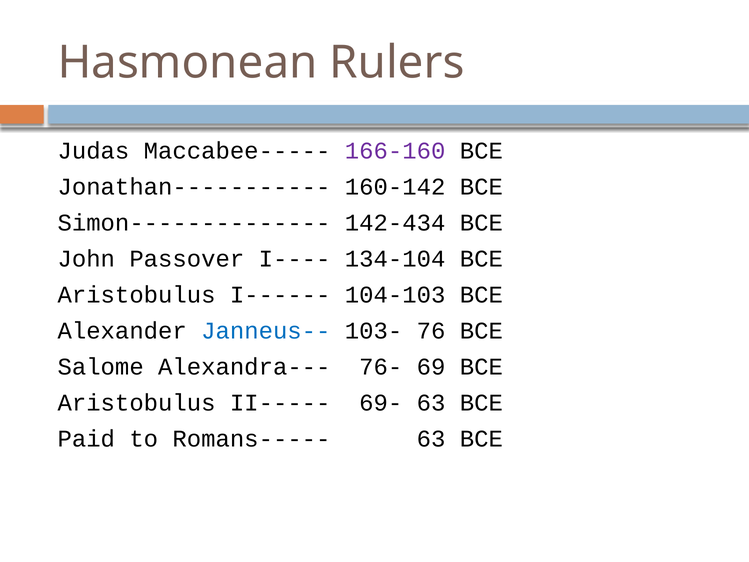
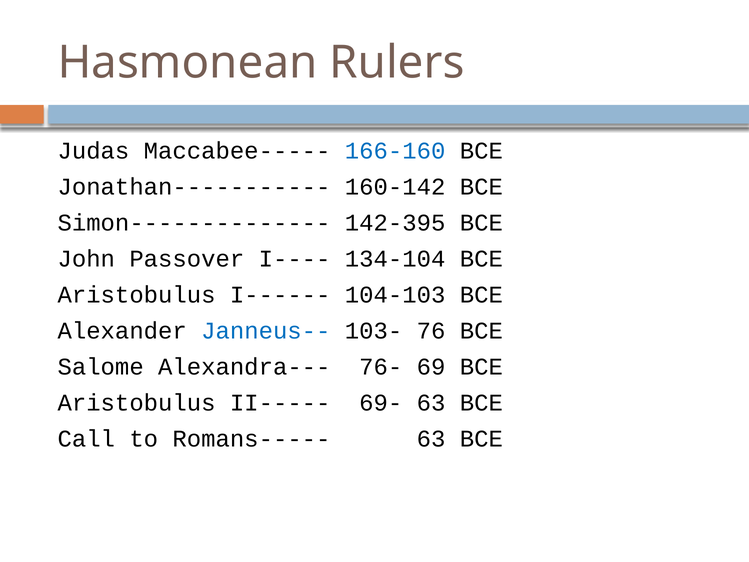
166-160 colour: purple -> blue (395, 151)
142-434: 142-434 -> 142-395 (395, 223)
Paid: Paid -> Call (86, 439)
